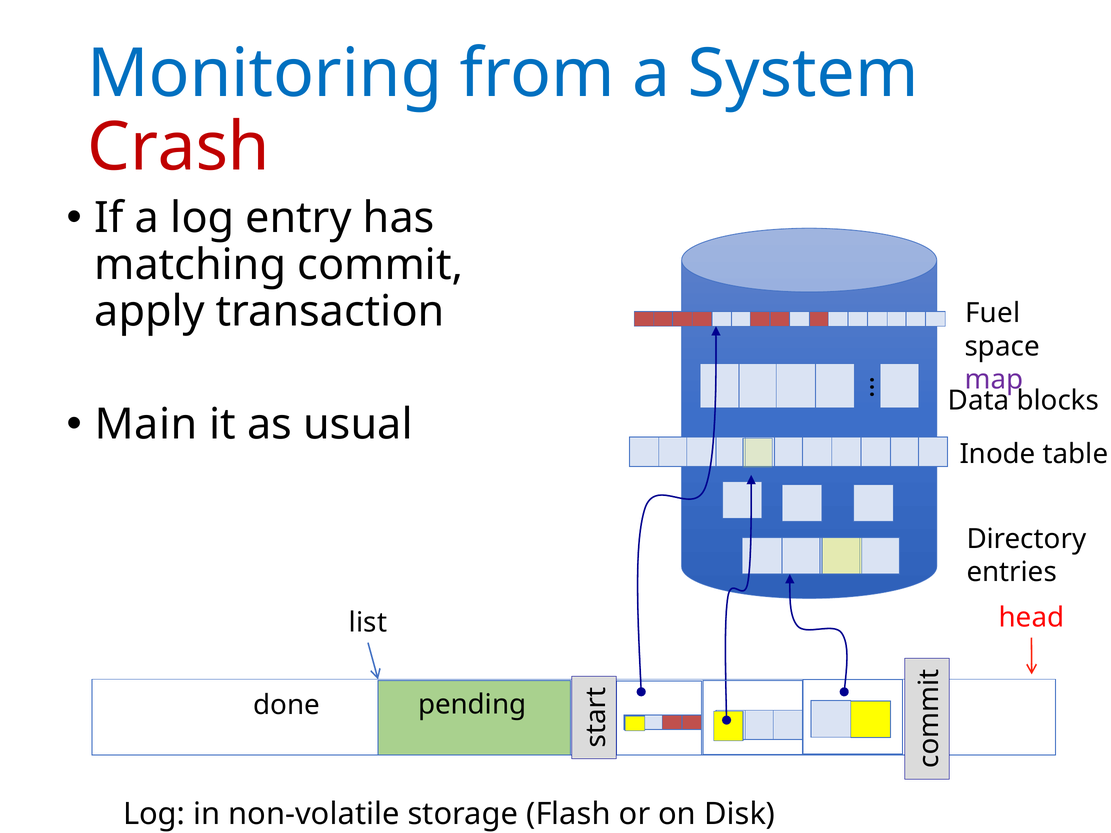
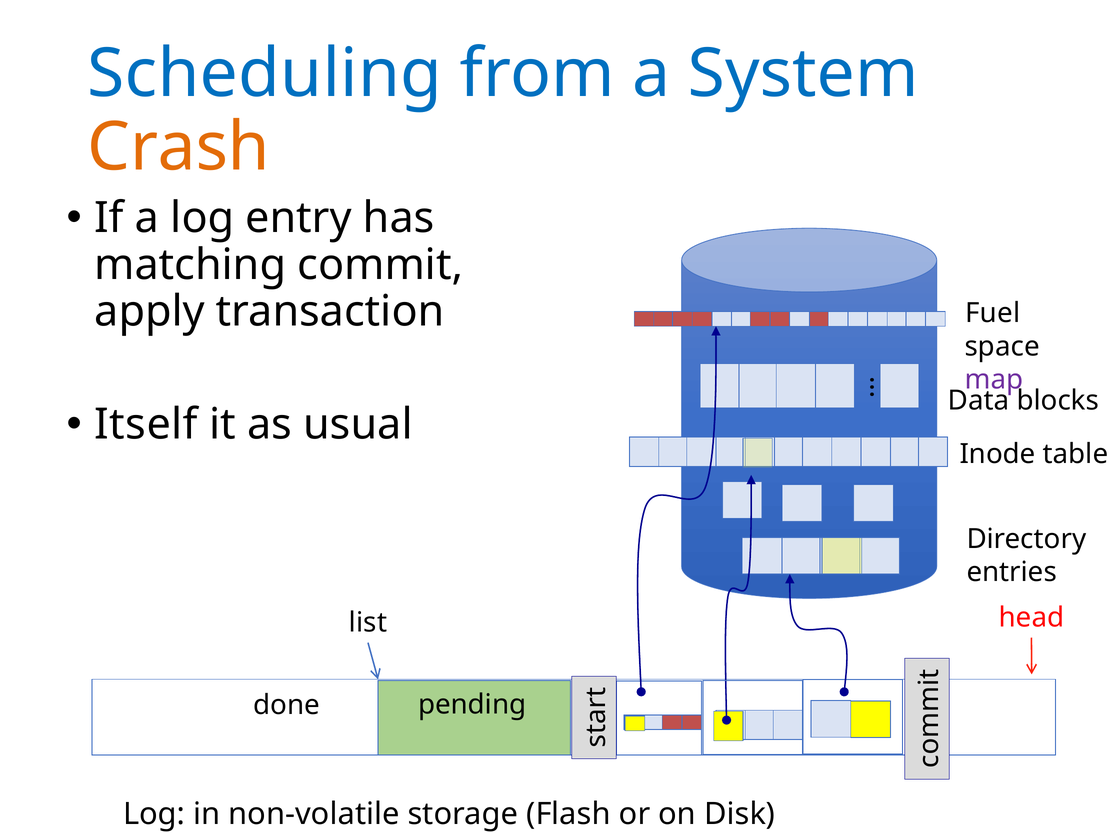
Monitoring: Monitoring -> Scheduling (265, 74)
Crash colour: red -> orange (179, 147)
Main: Main -> Itself (146, 425)
